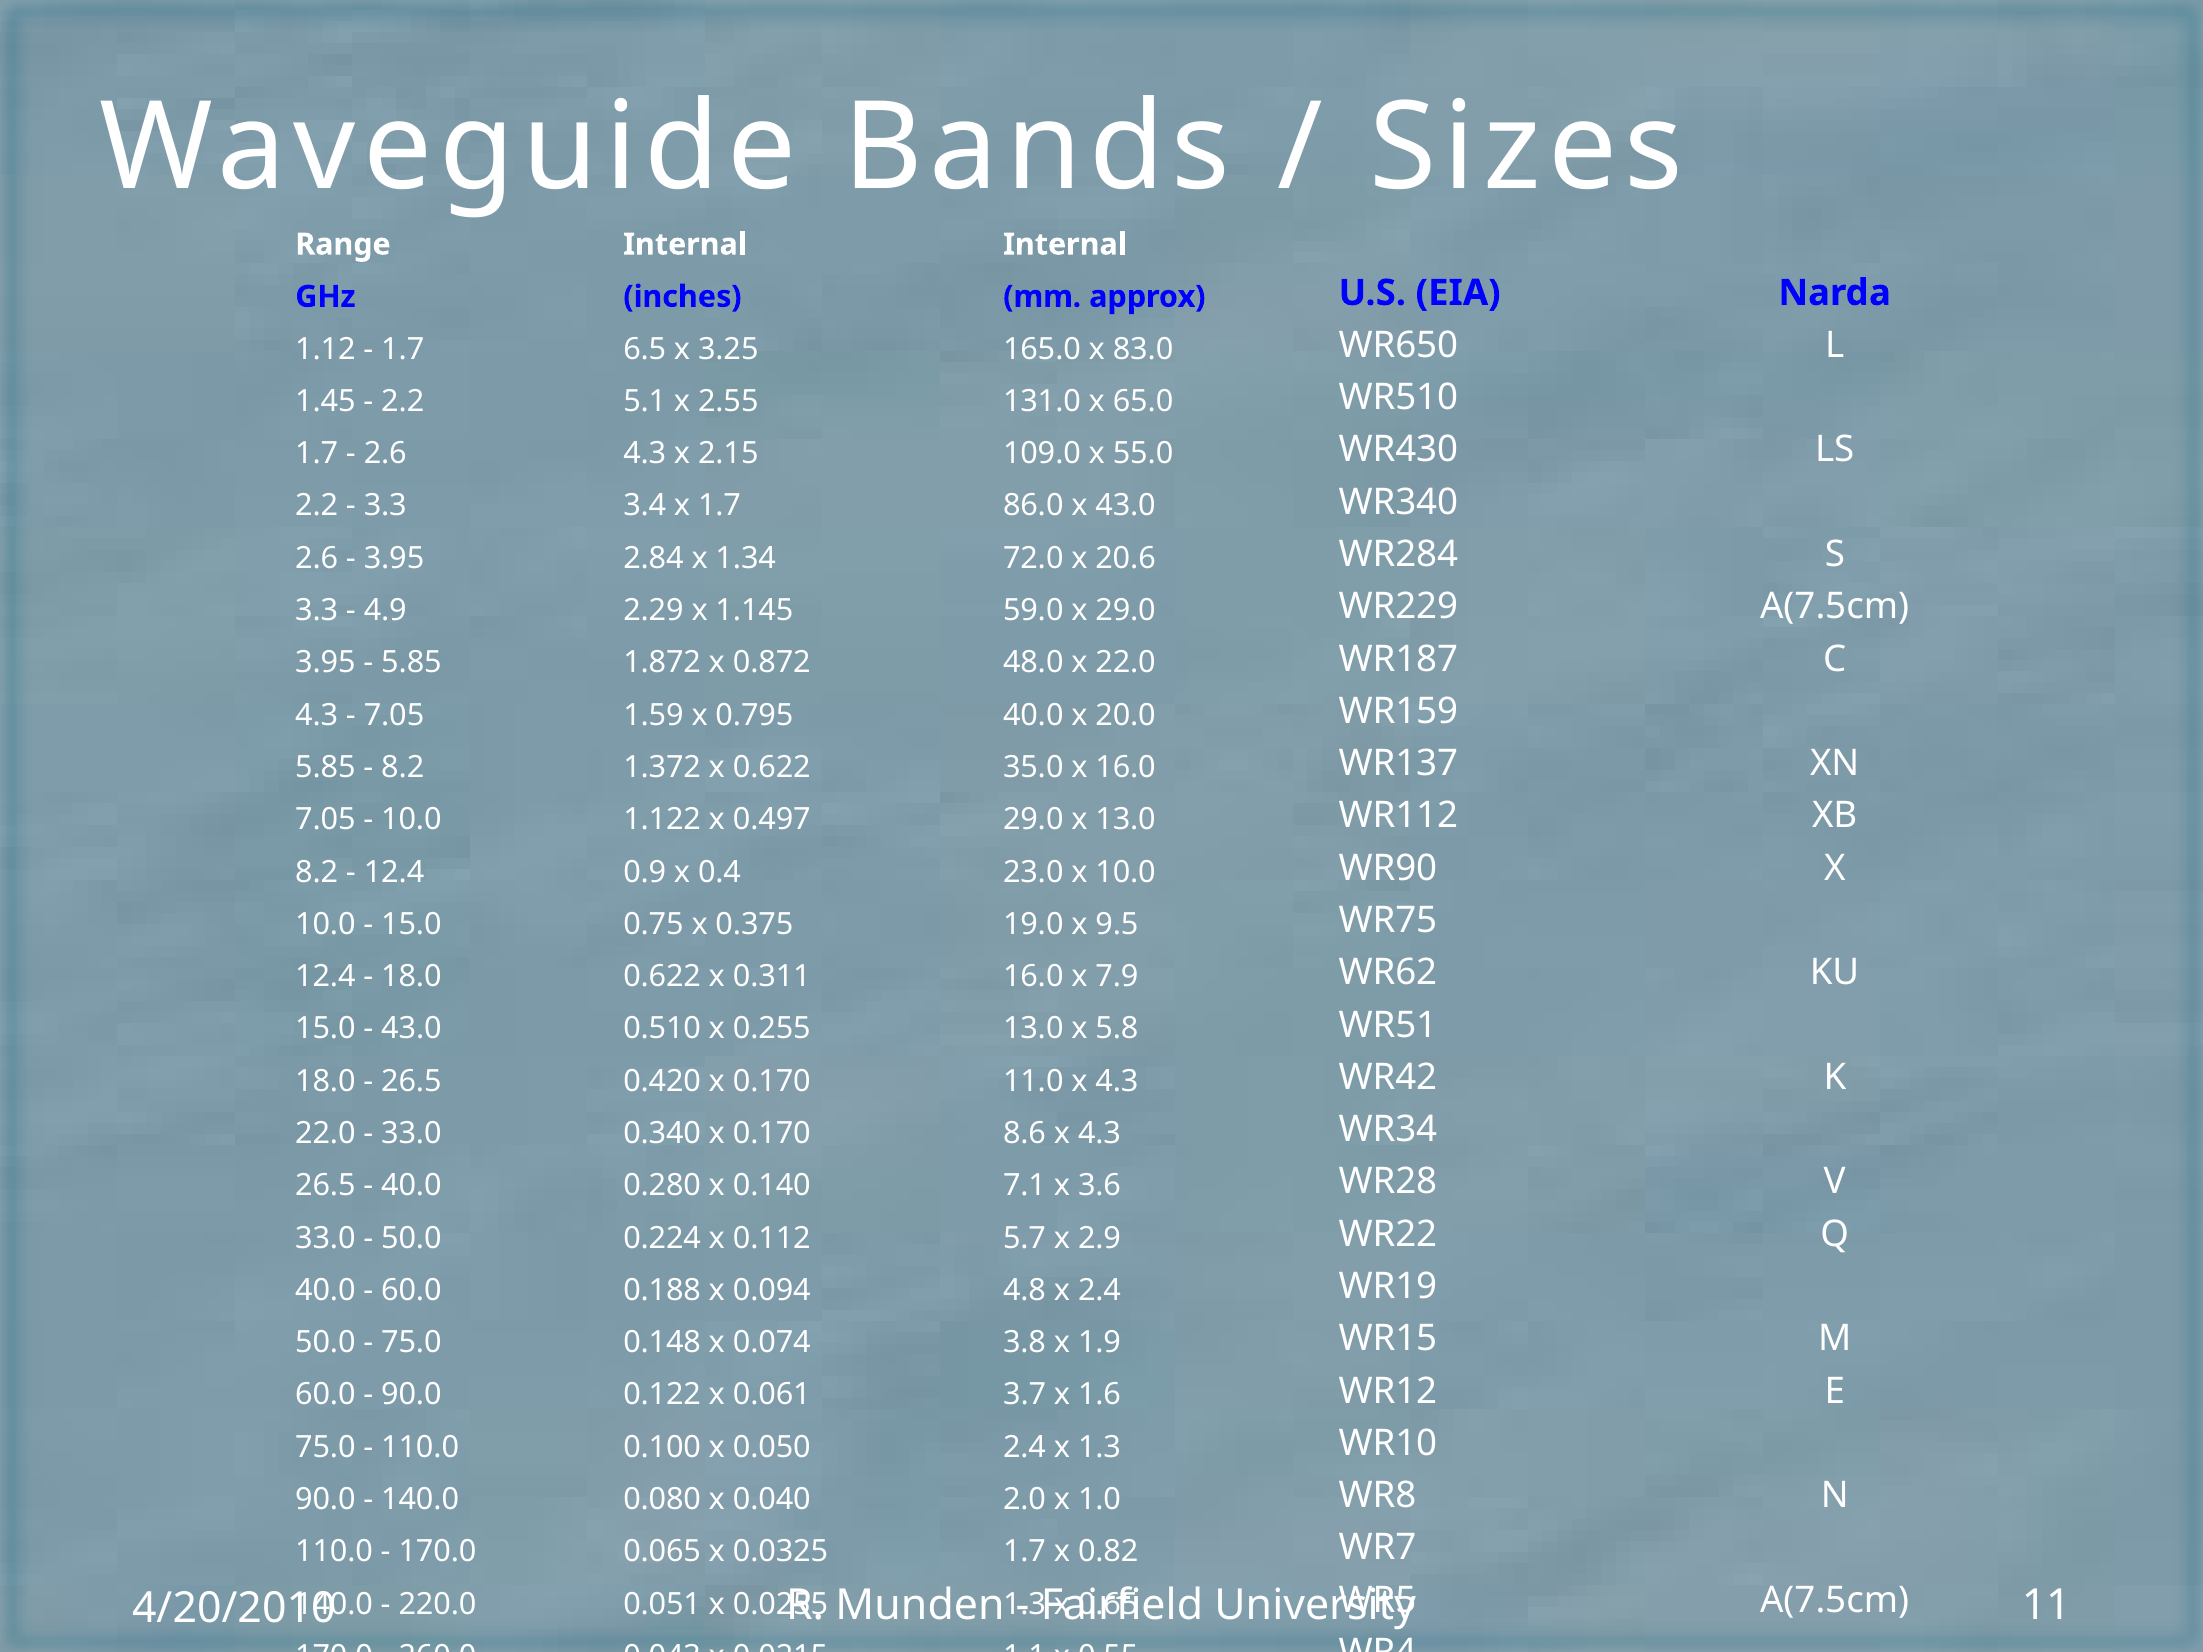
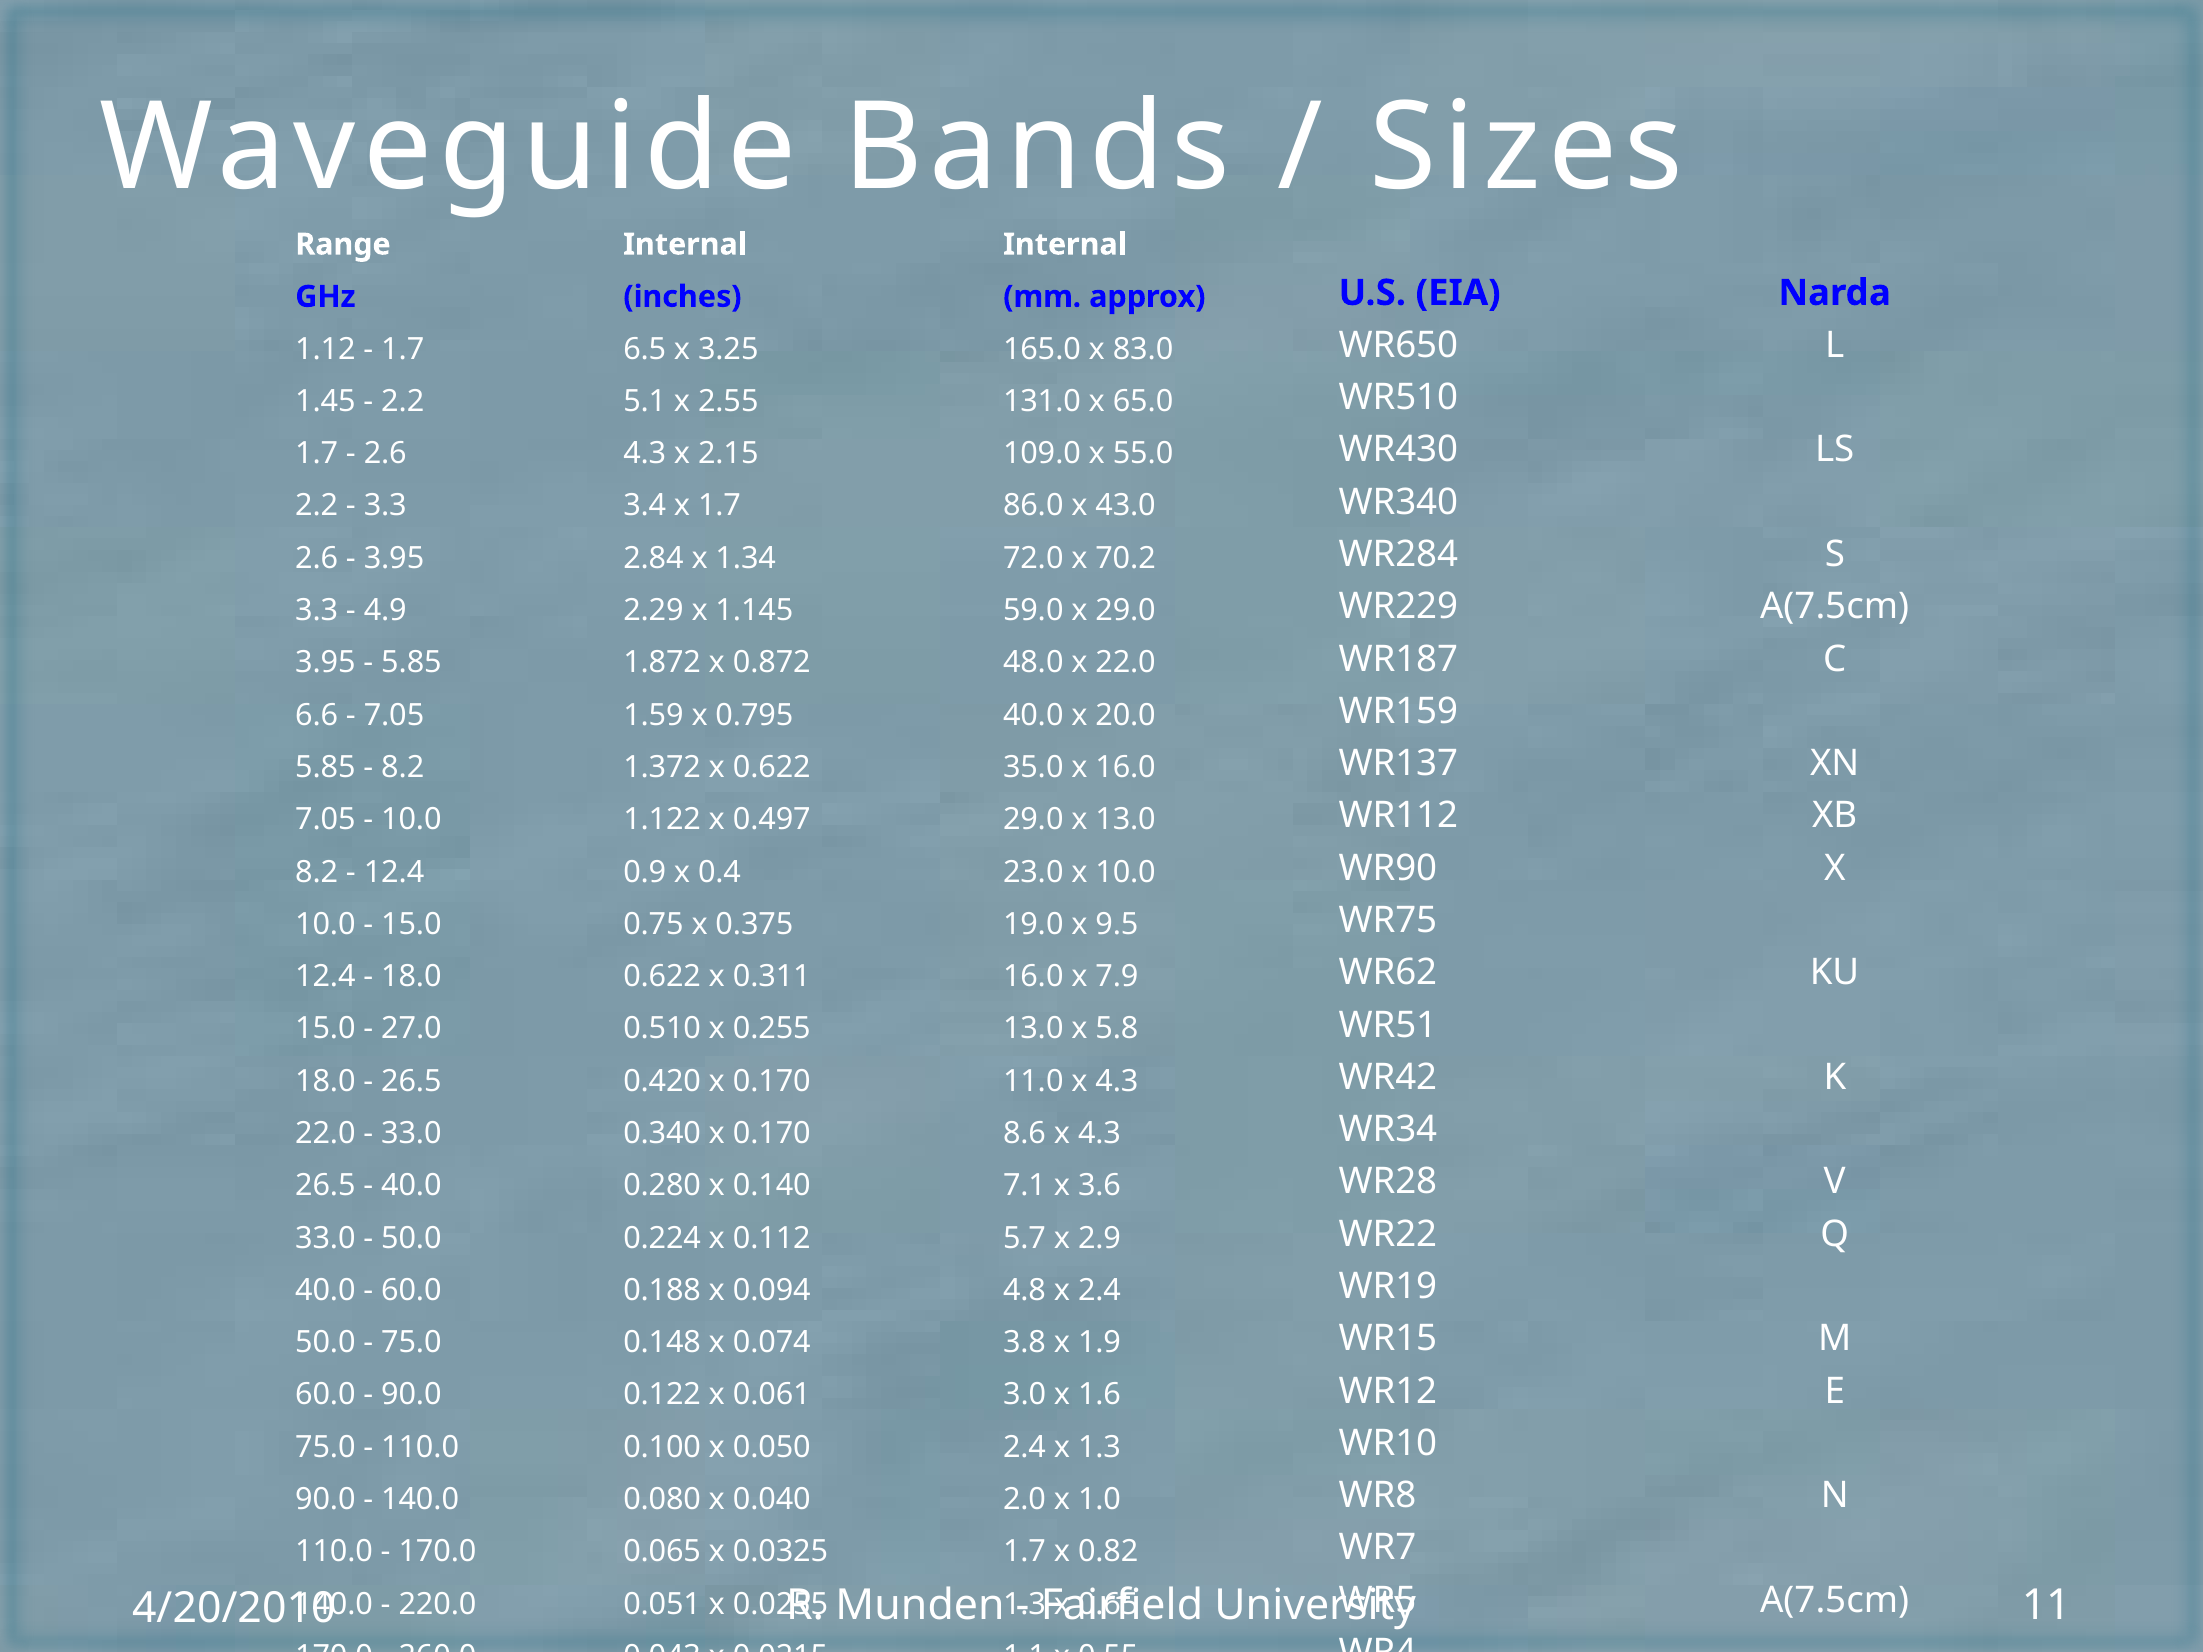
20.6: 20.6 -> 70.2 (1126, 558)
4.3: 4.3 -> 6.6 (317, 715)
43.0: 43.0 -> 27.0 (411, 1029)
3.7: 3.7 -> 3.0 (1025, 1395)
